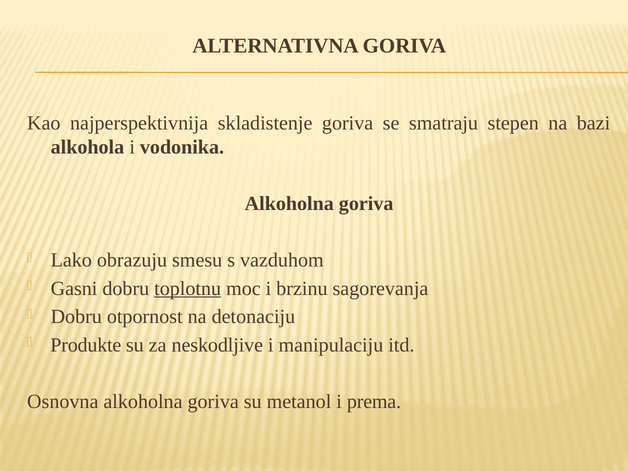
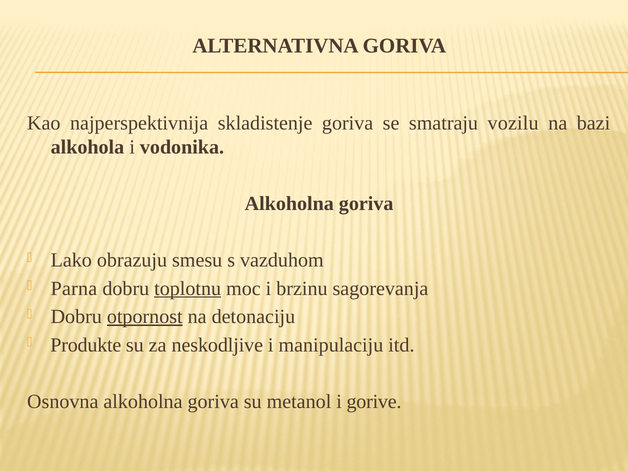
stepen: stepen -> vozilu (513, 123)
Gasni: Gasni -> Parna (74, 288)
otpornost underline: none -> present (145, 317)
prema: prema -> gorive (374, 401)
